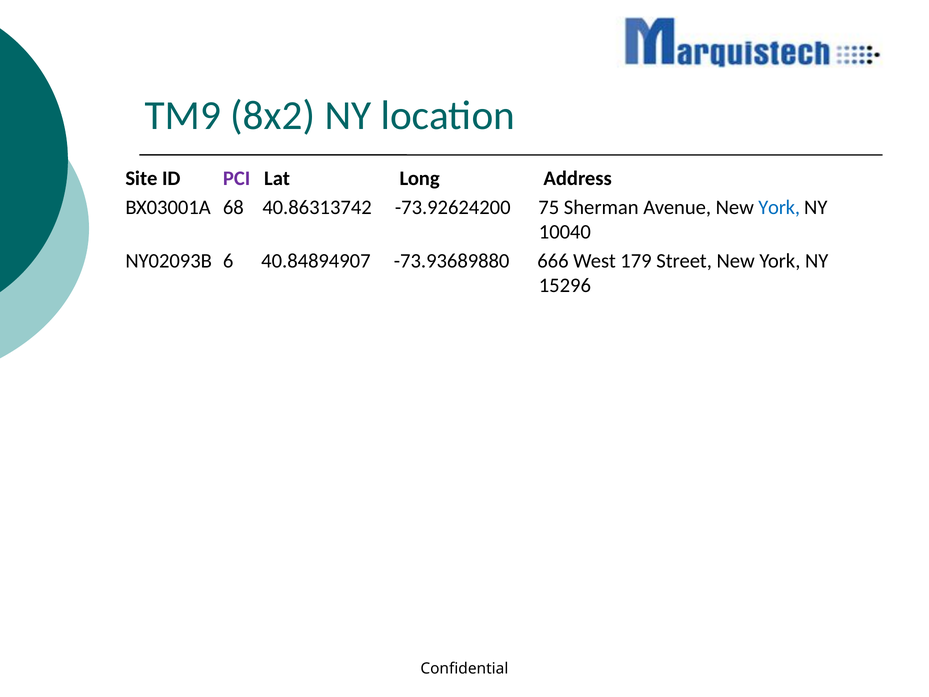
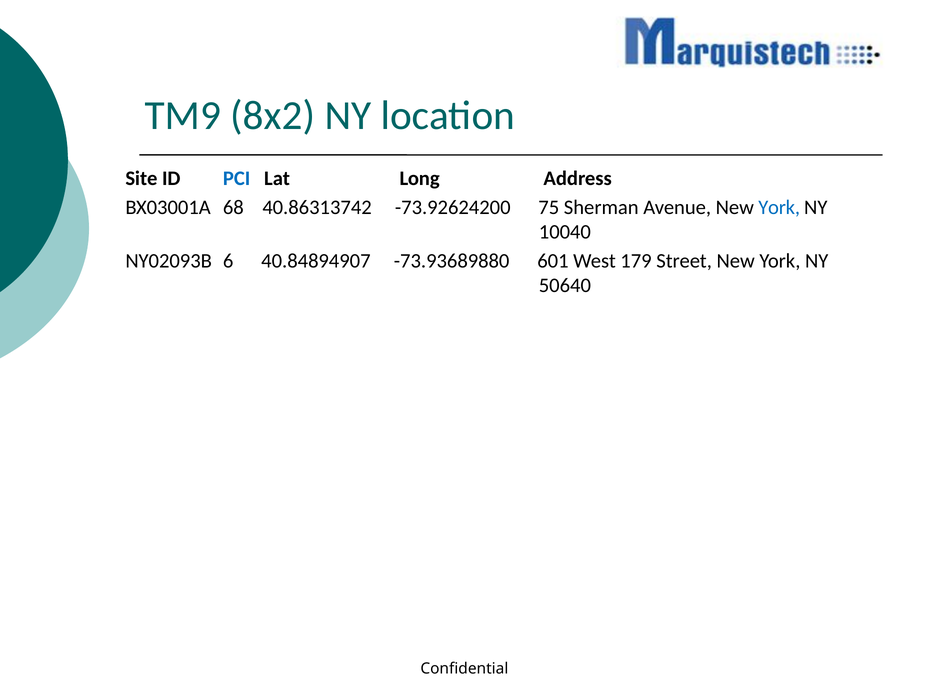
PCI colour: purple -> blue (237, 178)
666: 666 -> 601 (553, 261)
15296: 15296 -> 50640 (565, 286)
